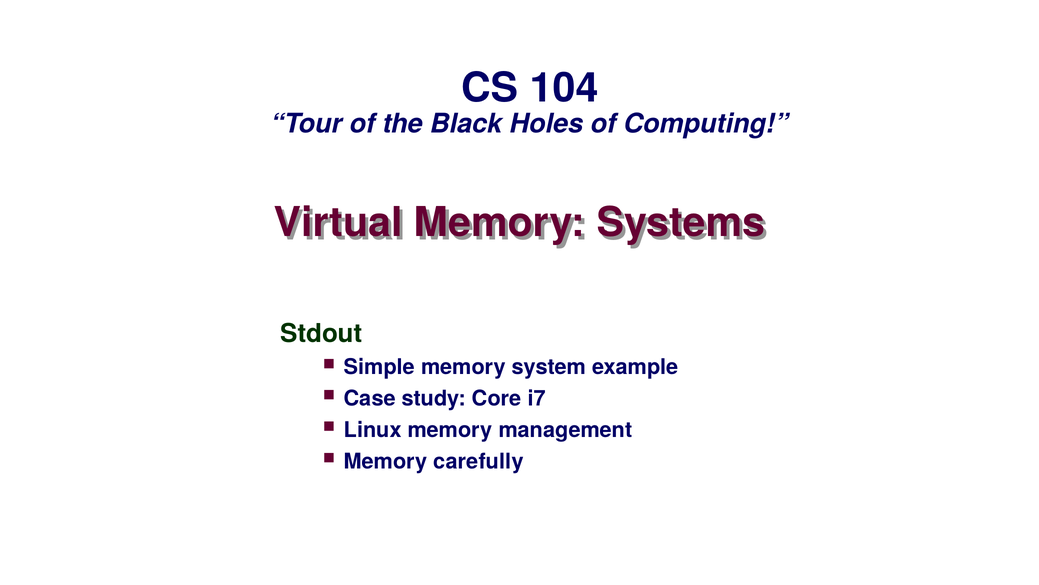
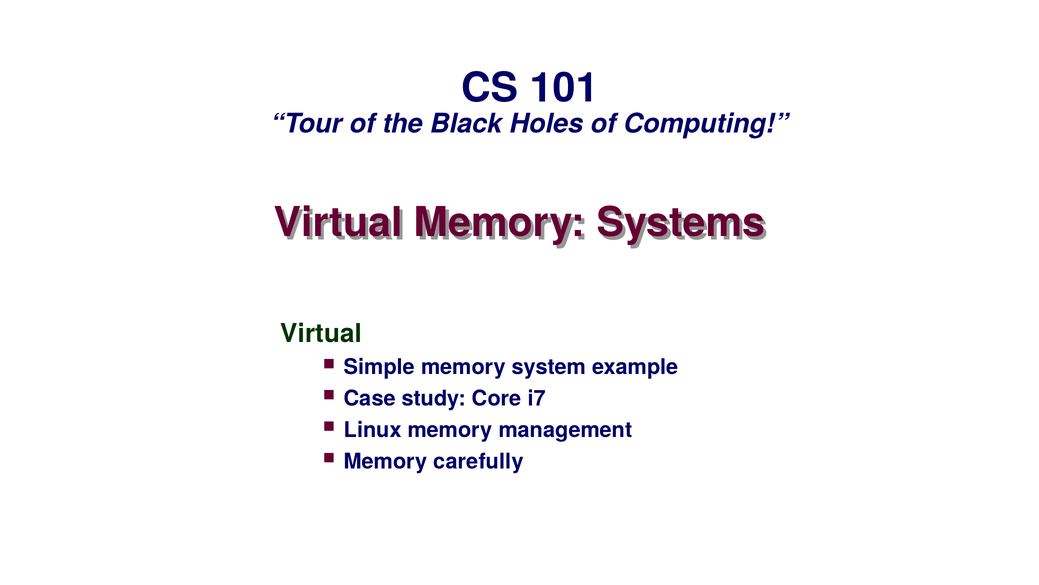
104: 104 -> 101 (564, 88)
Stdout: Stdout -> Virtual (321, 333)
